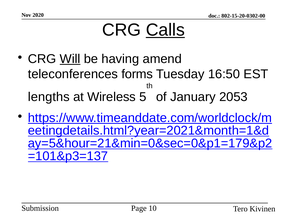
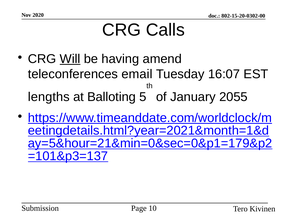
Calls underline: present -> none (165, 30)
forms: forms -> email (137, 74)
16:50: 16:50 -> 16:07 (224, 74)
Wireless: Wireless -> Balloting (111, 97)
2053: 2053 -> 2055 (233, 97)
